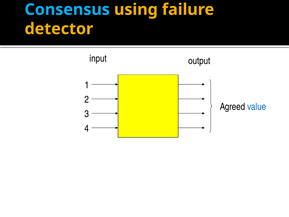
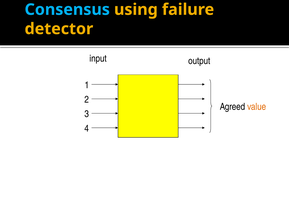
value colour: blue -> orange (257, 107)
